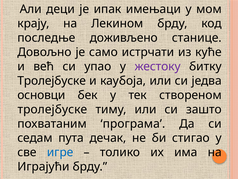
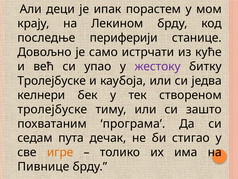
имењаци: имењаци -> порастем (153, 9)
доживљено: доживљено -> периферији (124, 38)
основци: основци -> келнери (41, 95)
игре colour: blue -> orange (60, 152)
Играјући: Играјући -> Пивнице (43, 166)
